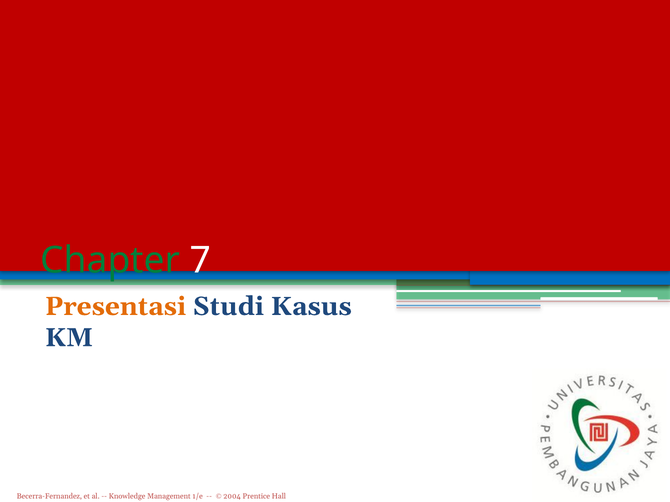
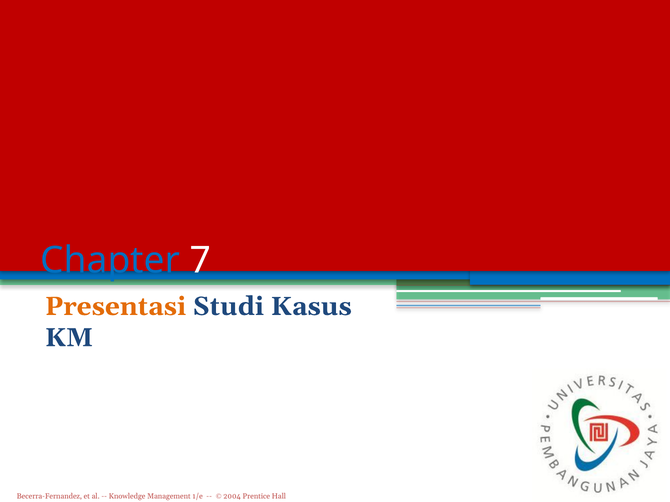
Chapter colour: green -> blue (110, 261)
